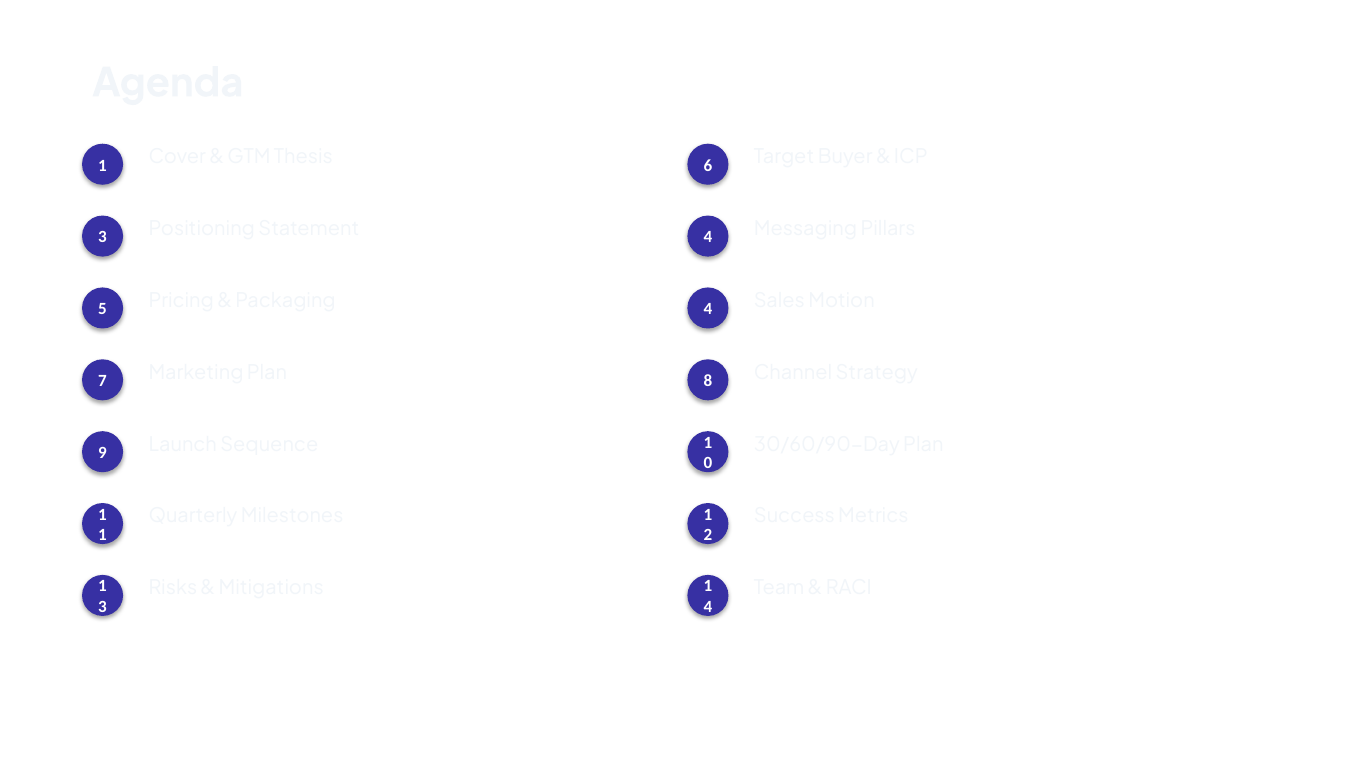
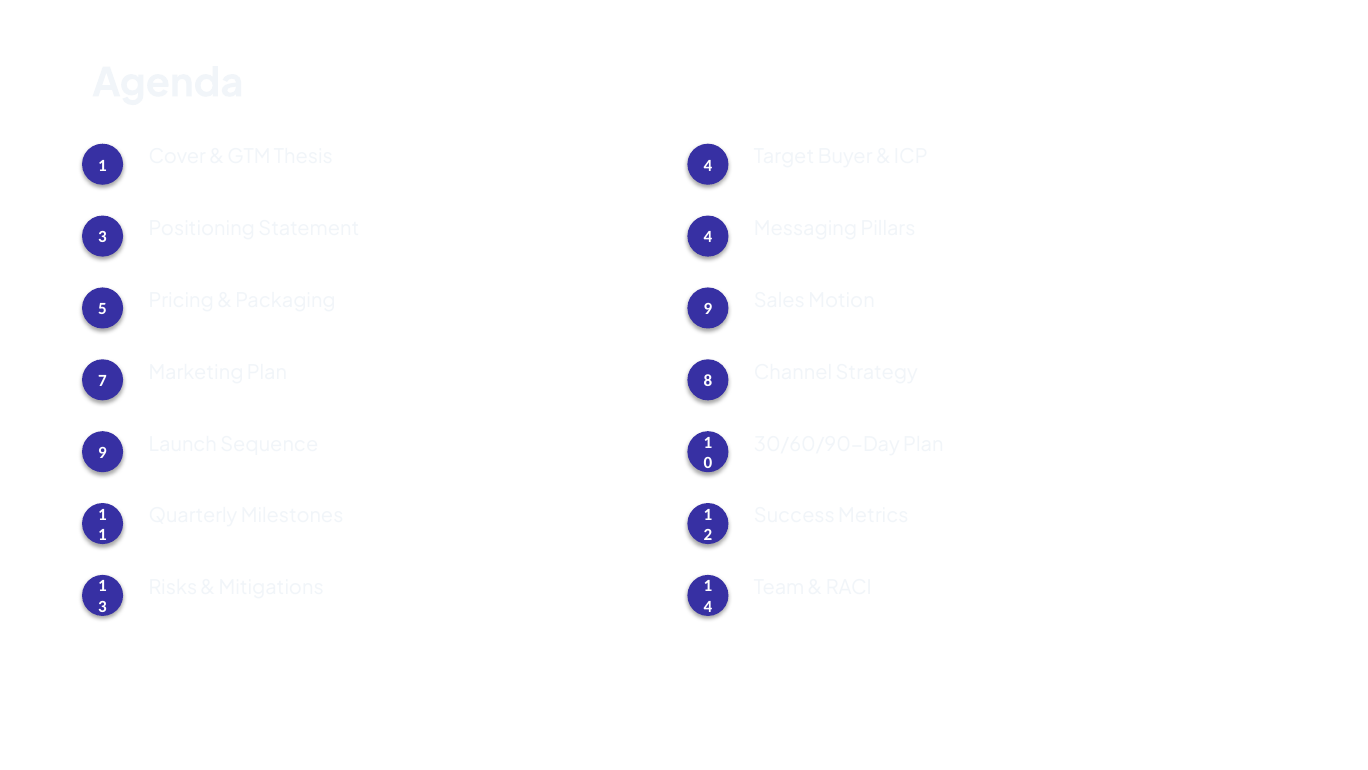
Thesis 6: 6 -> 4 (708, 165)
Packaging 4: 4 -> 9 (708, 309)
